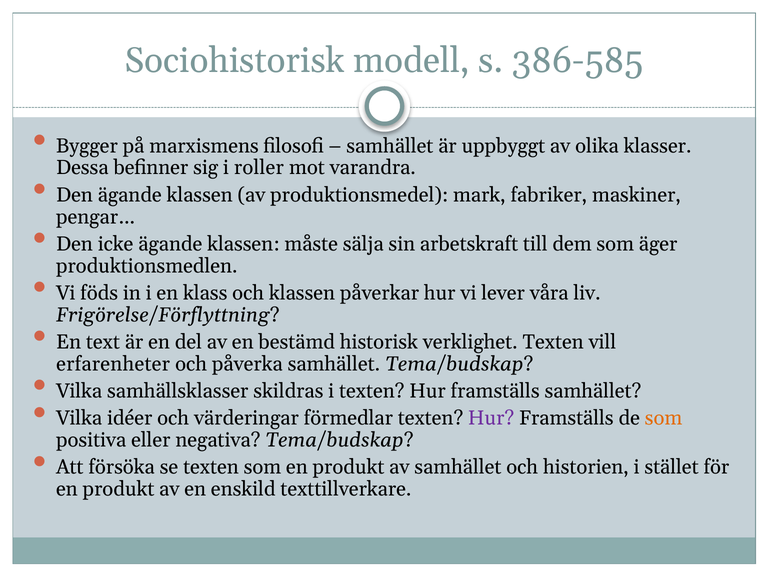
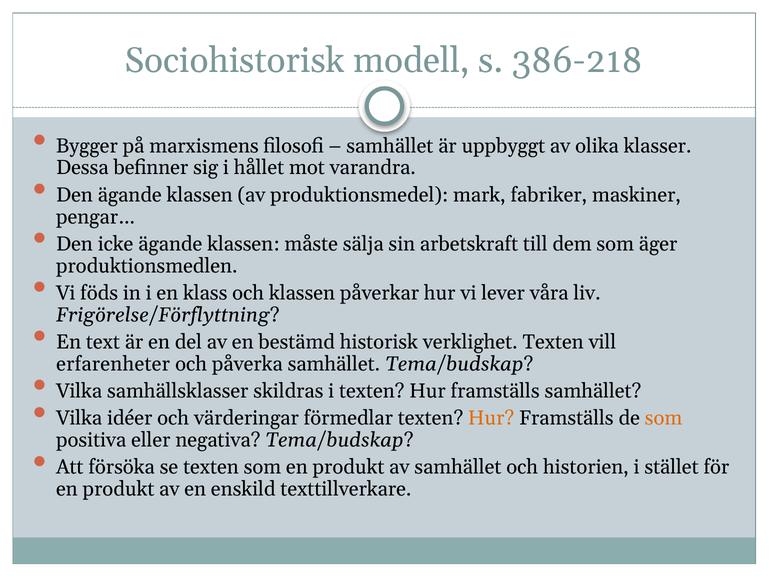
386-585: 386-585 -> 386-218 (577, 61)
roller: roller -> hållet (259, 168)
Hur colour: purple -> orange (491, 418)
